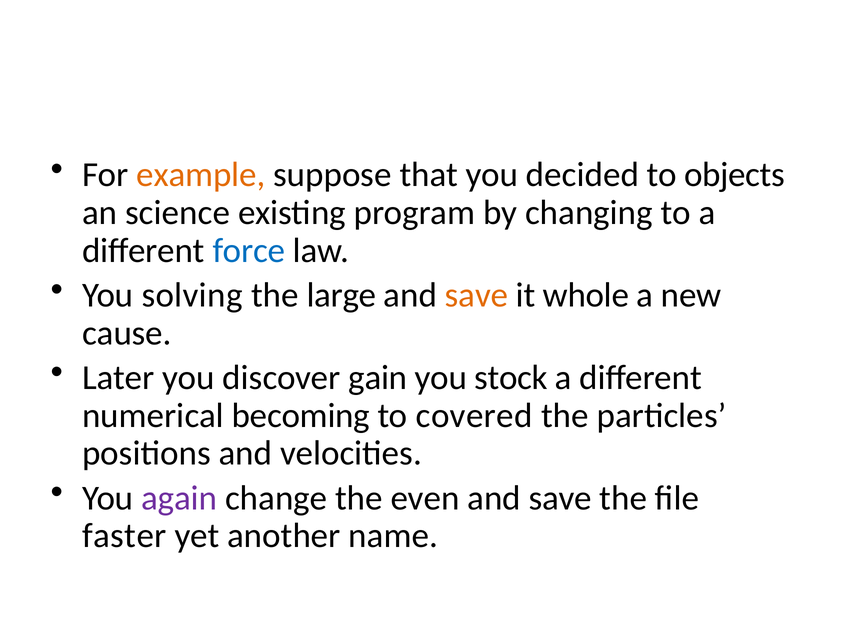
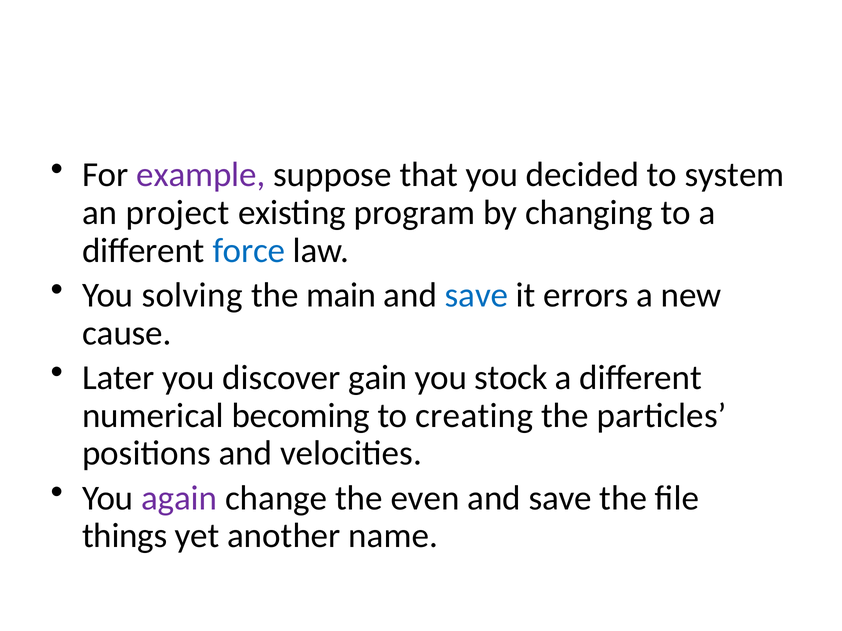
example colour: orange -> purple (201, 175)
objects: objects -> system (734, 175)
science: science -> project (178, 213)
large: large -> main (341, 295)
save colour: orange -> blue (477, 295)
whole: whole -> errors (586, 295)
covered: covered -> creating (474, 416)
faster: faster -> things (125, 536)
